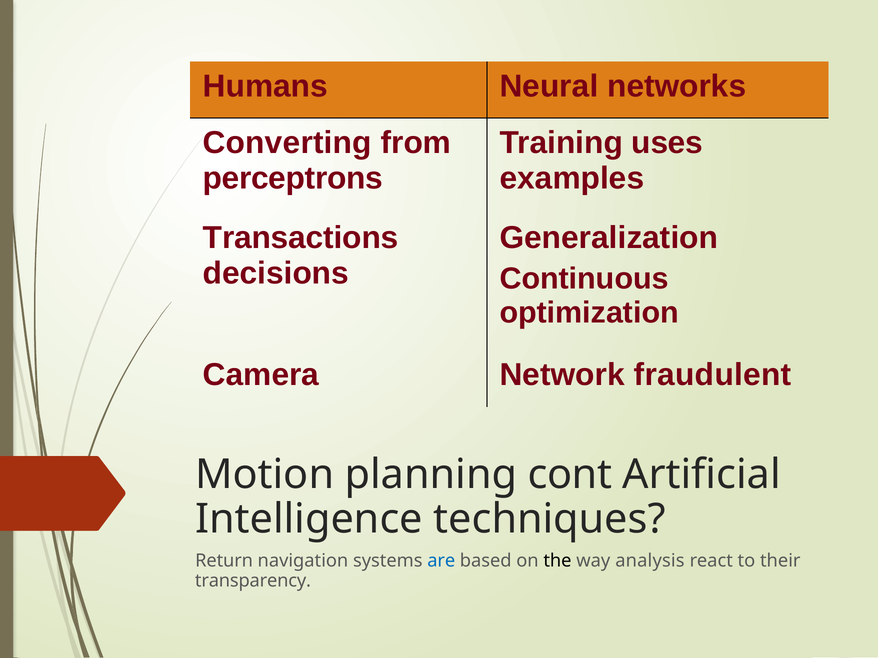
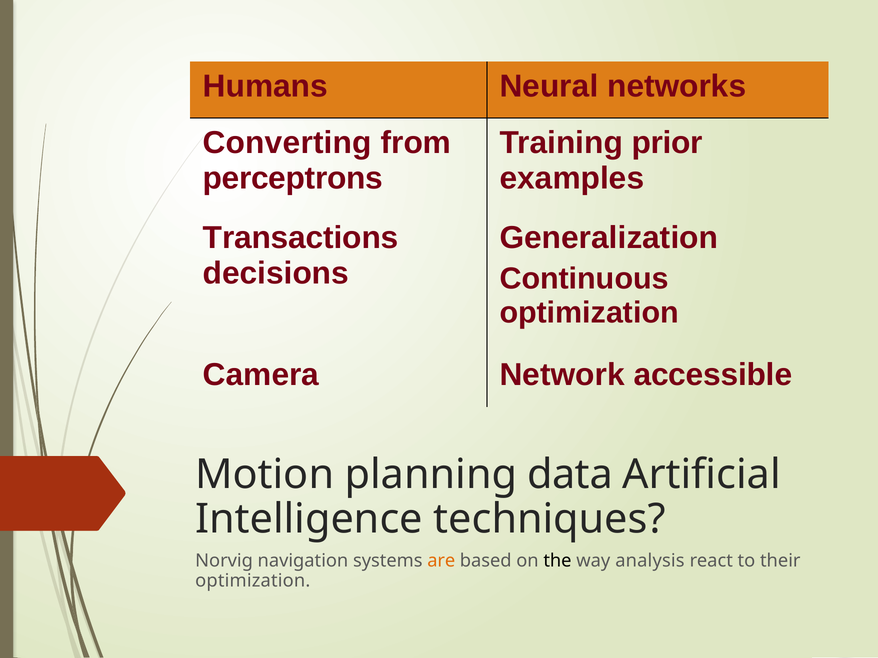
uses: uses -> prior (667, 143)
fraudulent: fraudulent -> accessible (713, 375)
cont: cont -> data (570, 475)
Return: Return -> Norvig (224, 561)
are colour: blue -> orange (441, 561)
transparency: transparency -> optimization (253, 581)
